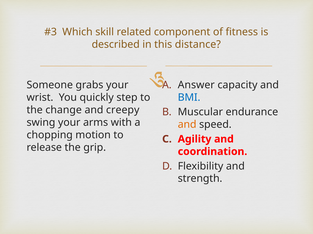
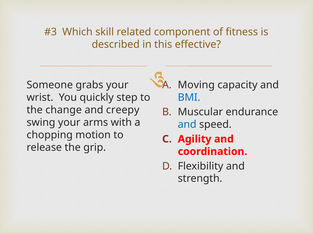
distance: distance -> effective (198, 45)
Answer: Answer -> Moving (196, 85)
and colour: orange -> blue (187, 125)
